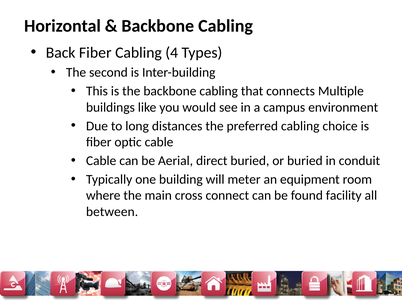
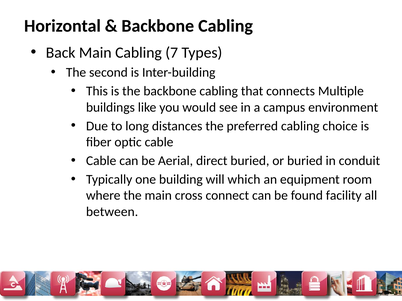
Back Fiber: Fiber -> Main (95, 53)
4: 4 -> 7 (172, 53)
meter: meter -> which (244, 180)
